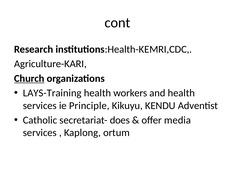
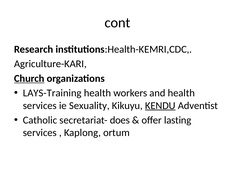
Principle: Principle -> Sexuality (89, 106)
KENDU underline: none -> present (160, 106)
media: media -> lasting (178, 120)
